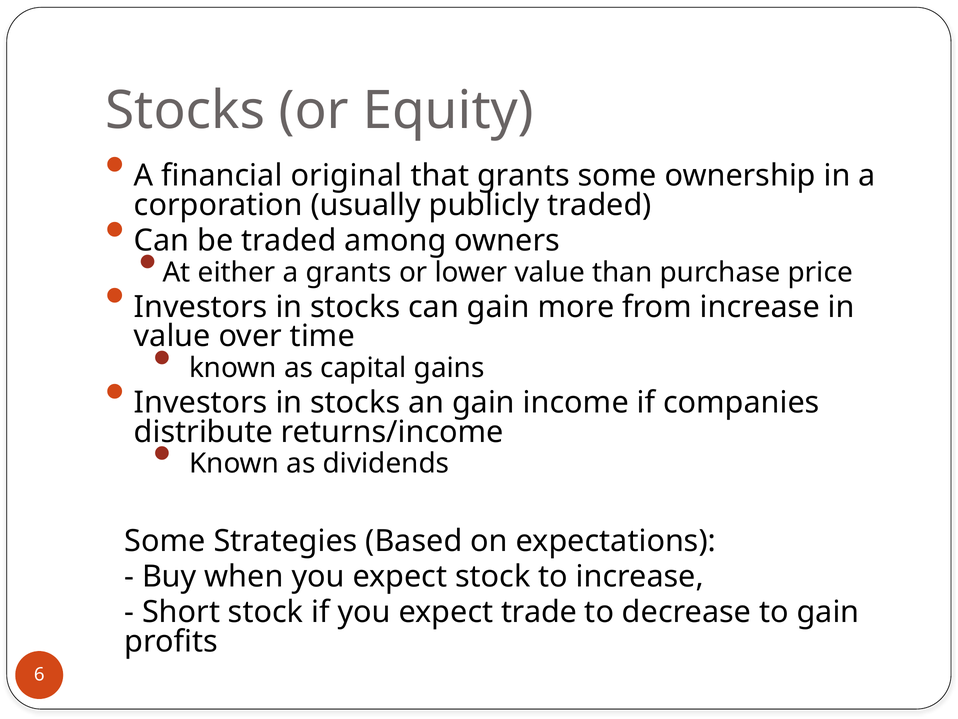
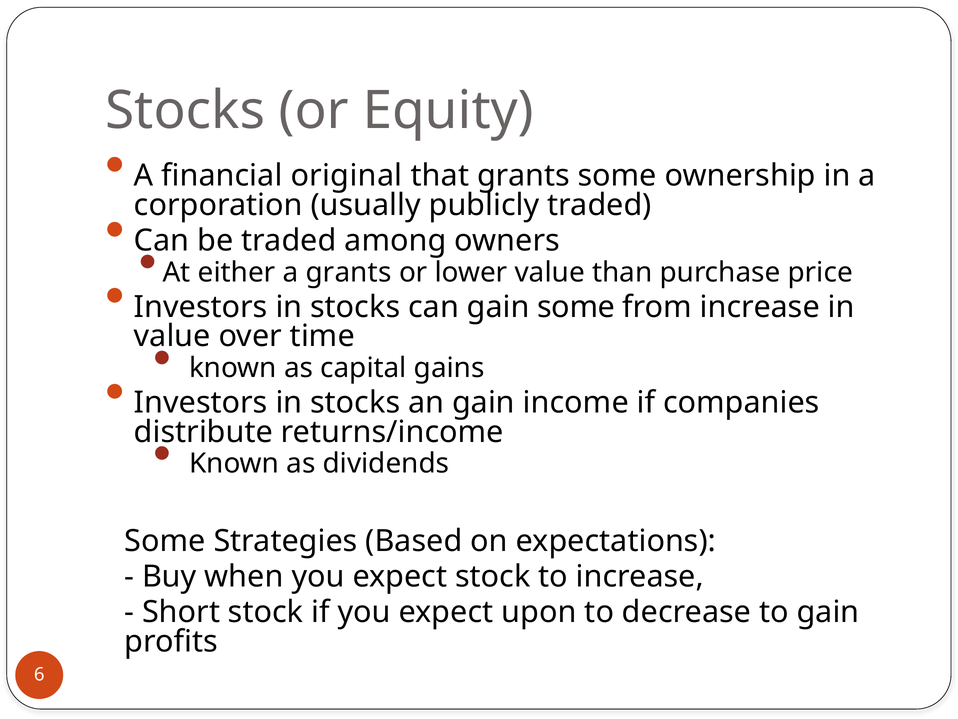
gain more: more -> some (576, 307)
trade: trade -> upon (539, 612)
